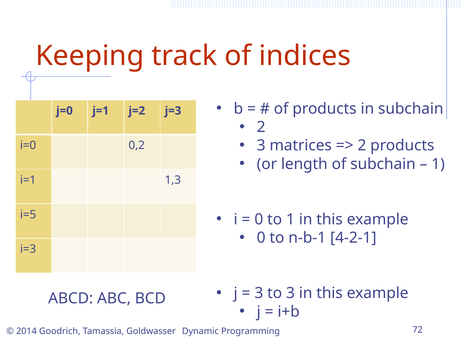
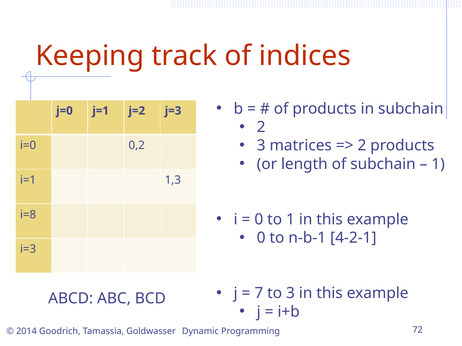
i=5: i=5 -> i=8 (28, 215)
3: 3 -> 7 (259, 294)
